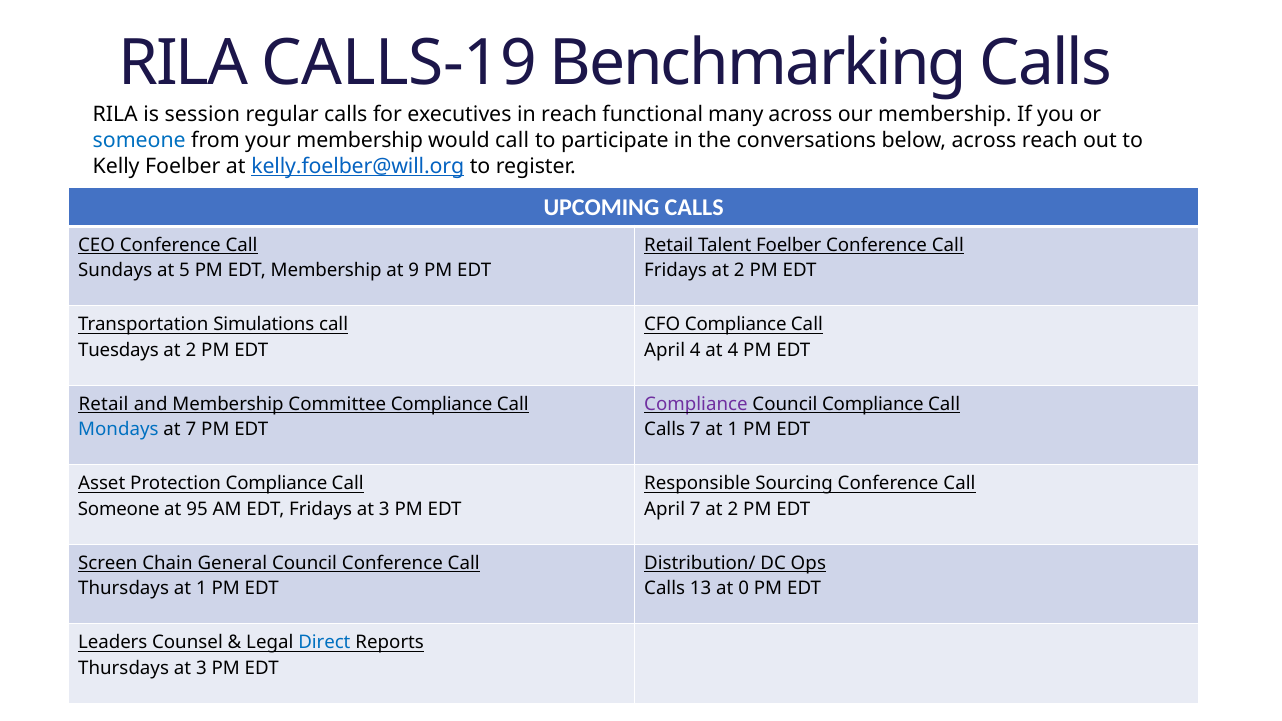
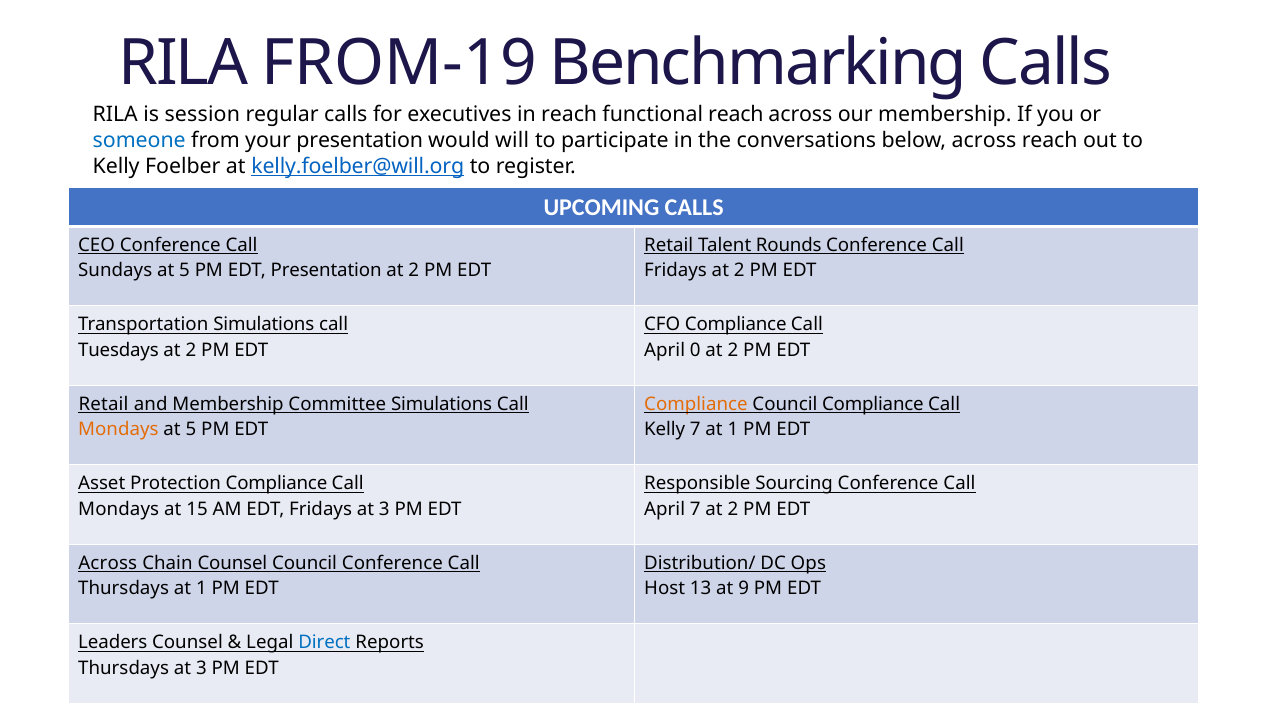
CALLS-19: CALLS-19 -> FROM-19 (399, 64)
functional many: many -> reach (736, 115)
your membership: membership -> presentation (360, 141)
would call: call -> will (512, 141)
Talent Foelber: Foelber -> Rounds (789, 245)
EDT Membership: Membership -> Presentation (326, 271)
9: 9 -> 2 (414, 271)
April 4: 4 -> 0 (695, 350)
4: 4 -> 2 (733, 350)
Committee Compliance: Compliance -> Simulations (442, 404)
Compliance colour: purple -> orange (696, 404)
Mondays colour: blue -> orange (118, 430)
7: 7 -> 5 (191, 430)
Calls: Calls -> Kelly (665, 430)
Someone: Someone -> Mondays (119, 509)
95: 95 -> 15 (197, 509)
Screen: Screen -> Across (108, 563)
Chain General: General -> Counsel (232, 563)
Calls: Calls -> Host (665, 589)
0: 0 -> 9 (744, 589)
